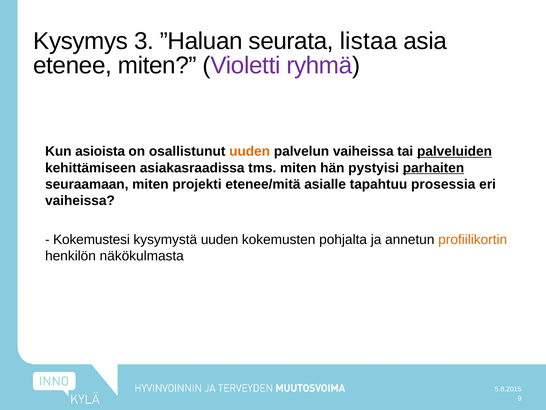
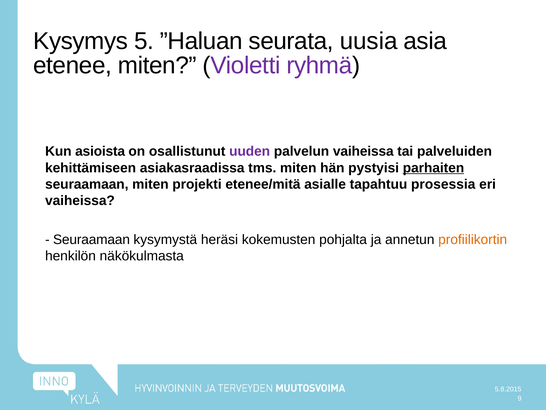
3: 3 -> 5 (144, 41)
listaa: listaa -> uusia (369, 41)
uuden colour: orange -> purple (250, 151)
palveluiden underline: present -> none (454, 151)
Kokemustesi: Kokemustesi -> Seuraamaan (91, 239)
kysymystä uuden: uuden -> heräsi (220, 239)
